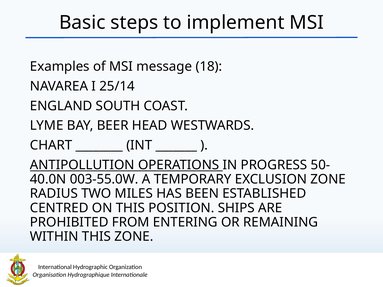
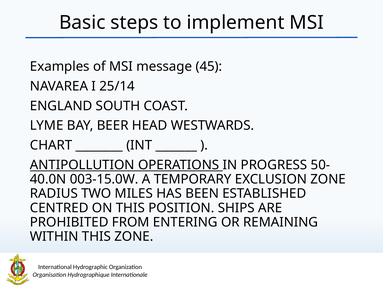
18: 18 -> 45 (209, 67)
003-55.0W: 003-55.0W -> 003-15.0W (104, 179)
